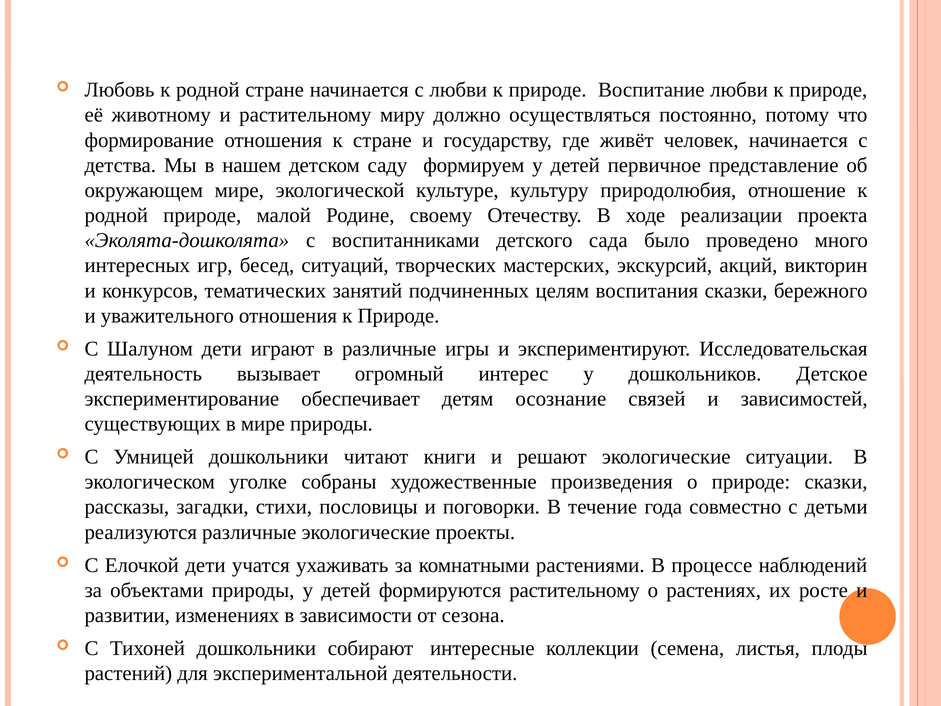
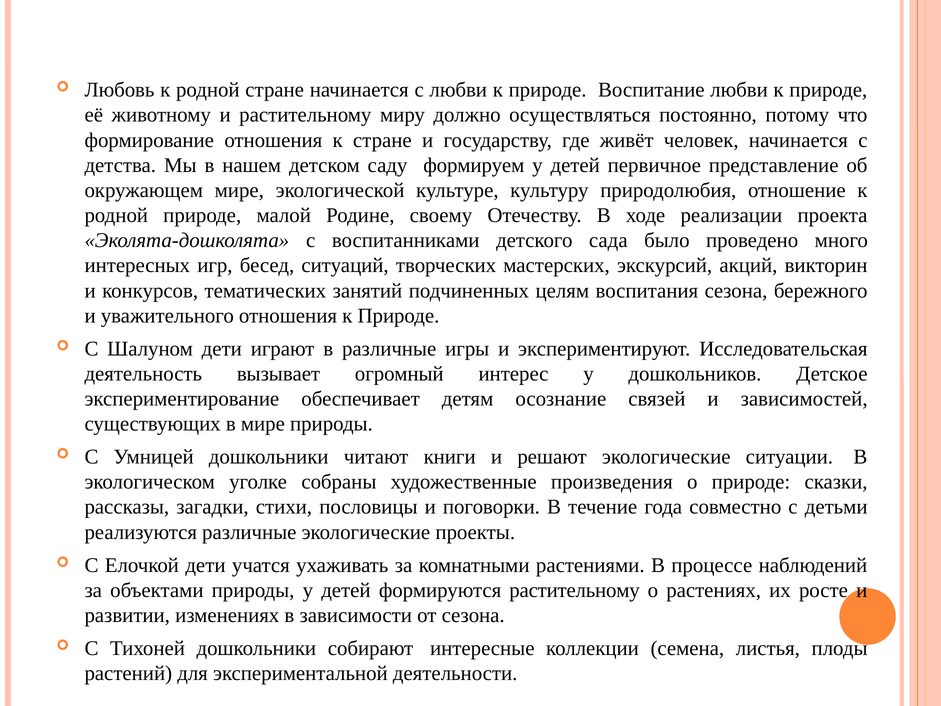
воспитания сказки: сказки -> сезона (736, 291)
